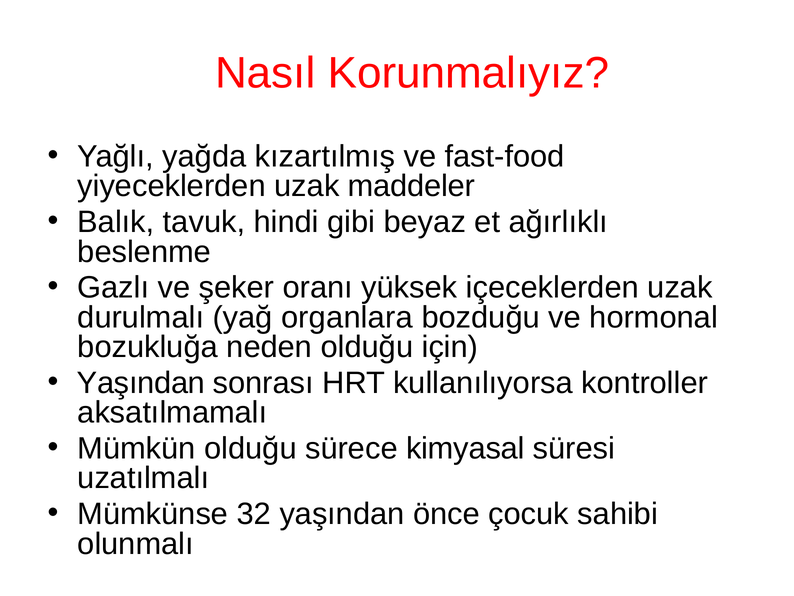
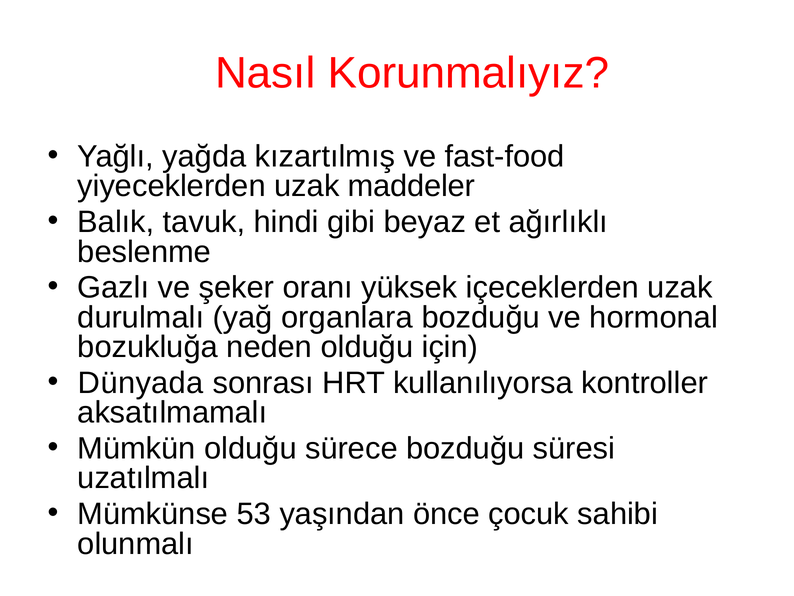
Yaşından: Yaşından -> Dünyada (141, 383)
sürece kimyasal: kimyasal -> bozduğu (465, 448)
32: 32 -> 53 (254, 514)
